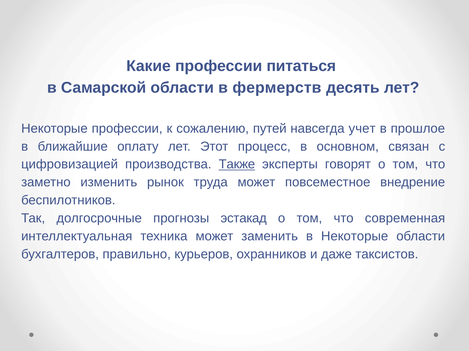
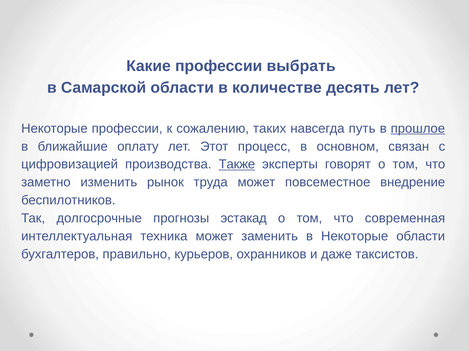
питаться: питаться -> выбрать (301, 66)
фермерств: фермерств -> количестве (277, 88)
путей: путей -> таких (270, 129)
учет: учет -> путь (362, 129)
прошлое underline: none -> present (418, 129)
